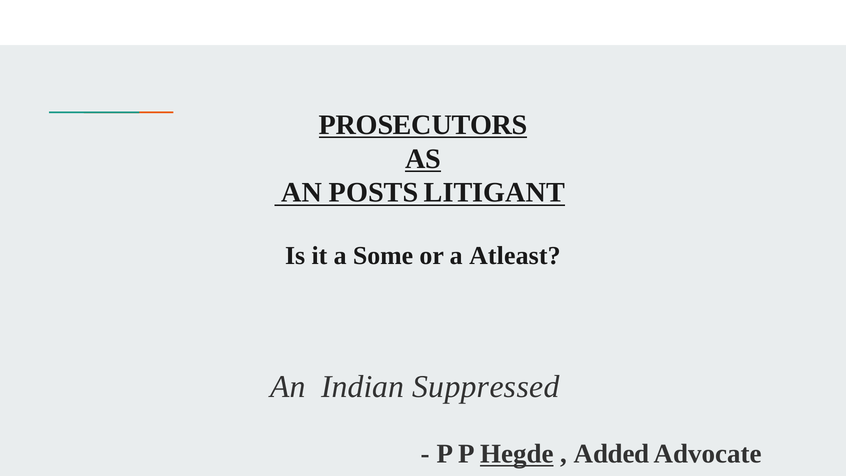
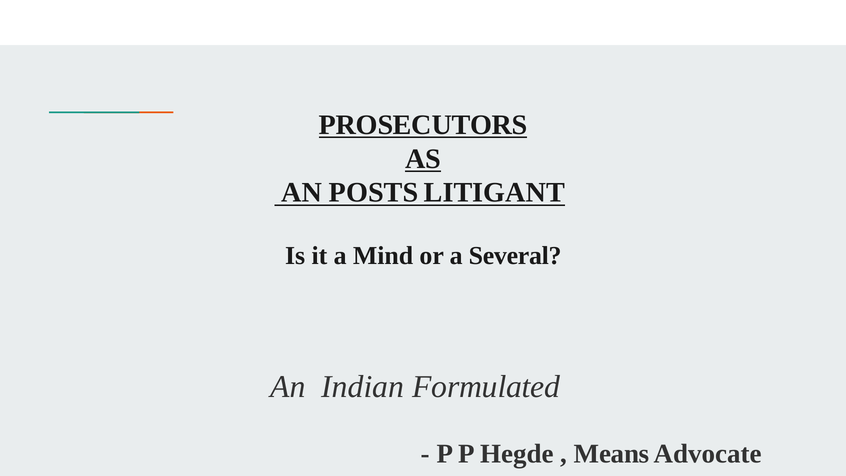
Some: Some -> Mind (383, 256)
Atleast: Atleast -> Several (515, 256)
Suppressed: Suppressed -> Formulated (486, 387)
Hegde underline: present -> none (517, 454)
Added: Added -> Means (612, 454)
